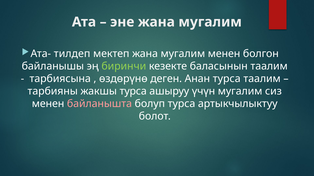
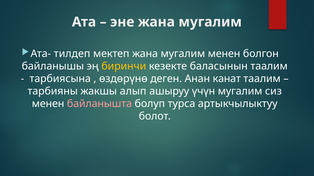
биринчи colour: light green -> yellow (124, 66)
Анан турса: турса -> канат (227, 79)
жакшы турса: турса -> алып (133, 92)
